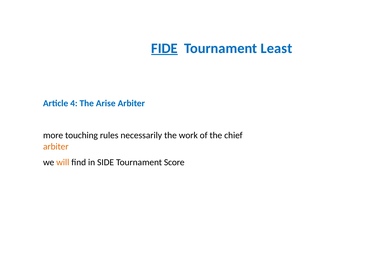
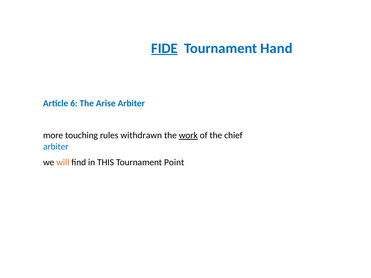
Least: Least -> Hand (276, 48)
4: 4 -> 6 (74, 103)
necessarily: necessarily -> withdrawn (141, 135)
work underline: none -> present (188, 135)
arbiter colour: orange -> blue (56, 147)
SIDE: SIDE -> THIS (106, 162)
Score: Score -> Point (174, 162)
